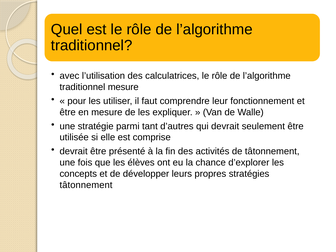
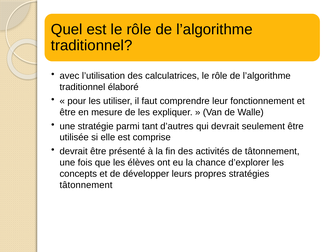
traditionnel mesure: mesure -> élaboré (123, 87)
